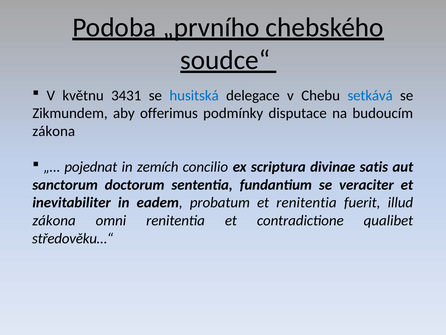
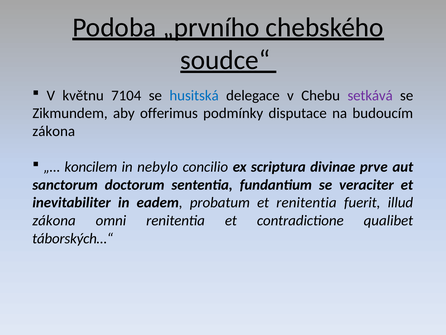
3431: 3431 -> 7104 (126, 95)
setkává colour: blue -> purple (370, 95)
pojednat: pojednat -> koncilem (91, 167)
zemích: zemích -> nebylo (158, 167)
satis: satis -> prve (374, 167)
středověku…“: středověku…“ -> táborských…“ (73, 238)
